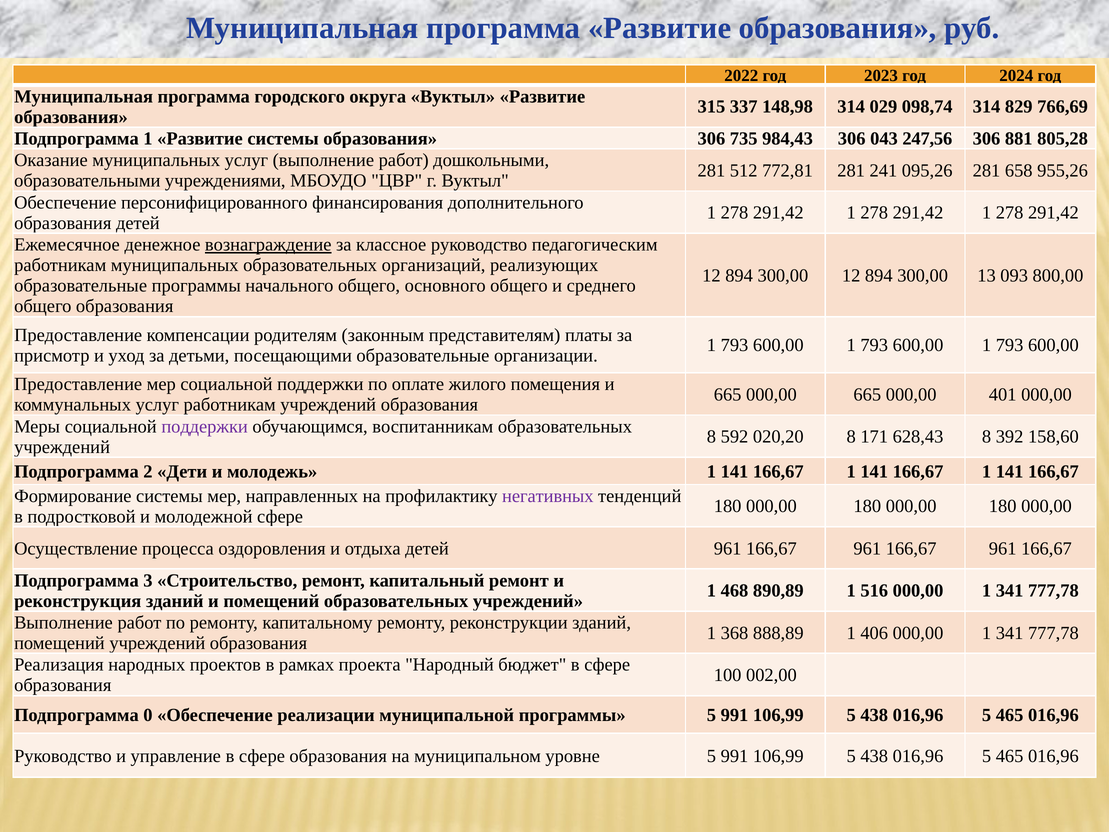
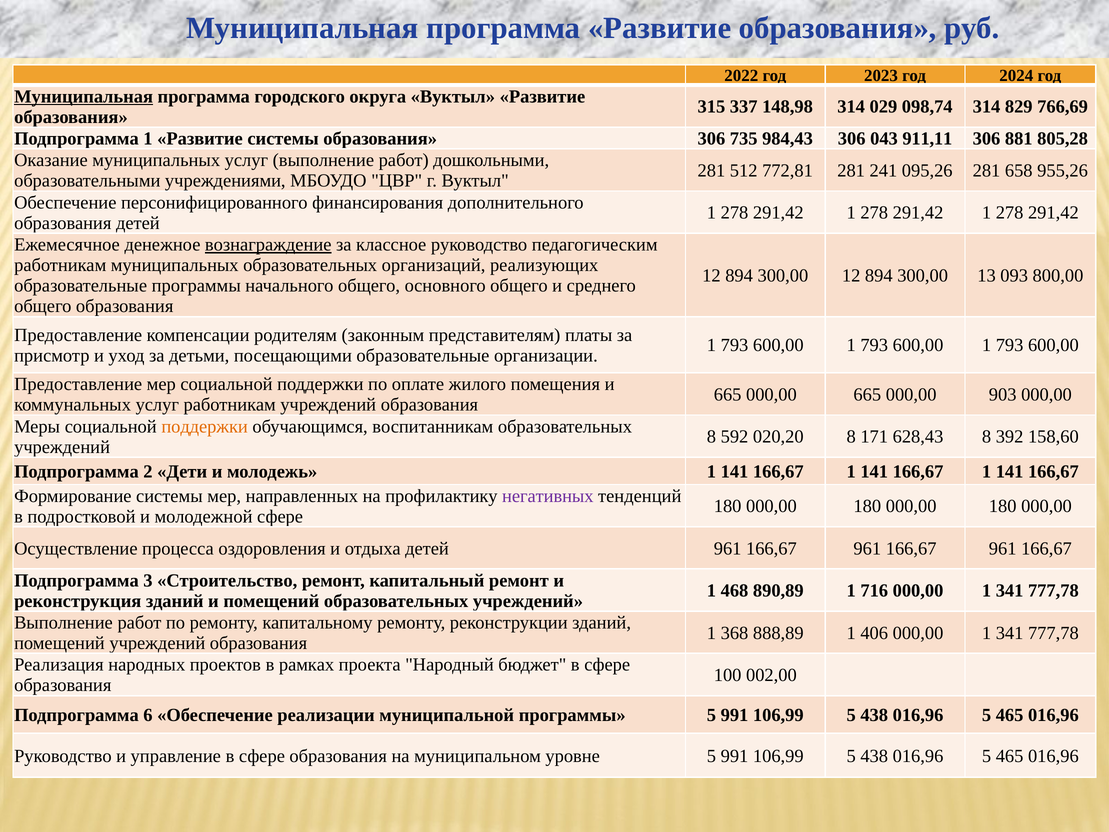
Муниципальная underline: none -> present (84, 96)
247,56: 247,56 -> 911,11 (927, 139)
401: 401 -> 903 (1003, 394)
поддержки colour: purple -> orange (205, 426)
516: 516 -> 716 (874, 590)
0: 0 -> 6 (148, 715)
